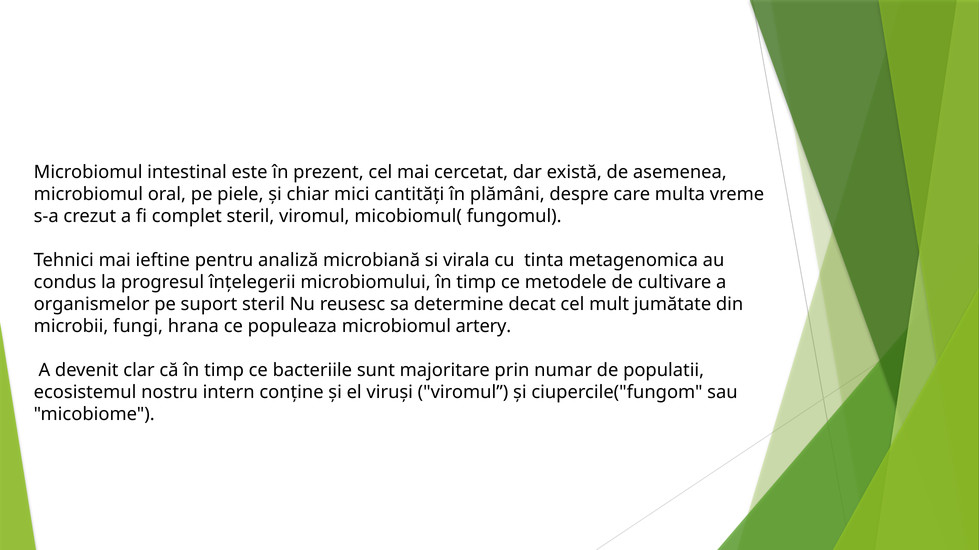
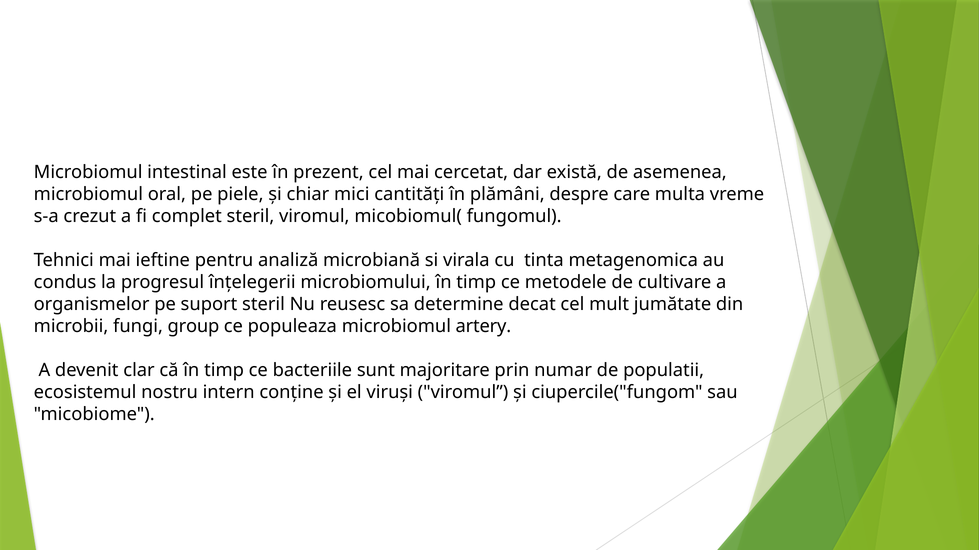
hrana: hrana -> group (193, 327)
